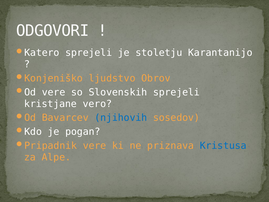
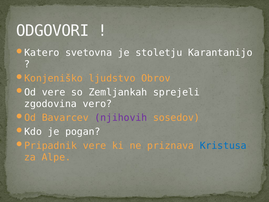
sprejeli: sprejeli -> svetovna (89, 53)
Slovenskih: Slovenskih -> Zemljankah (118, 92)
kristjane: kristjane -> zgodovina (50, 104)
njihovih colour: blue -> purple (121, 118)
